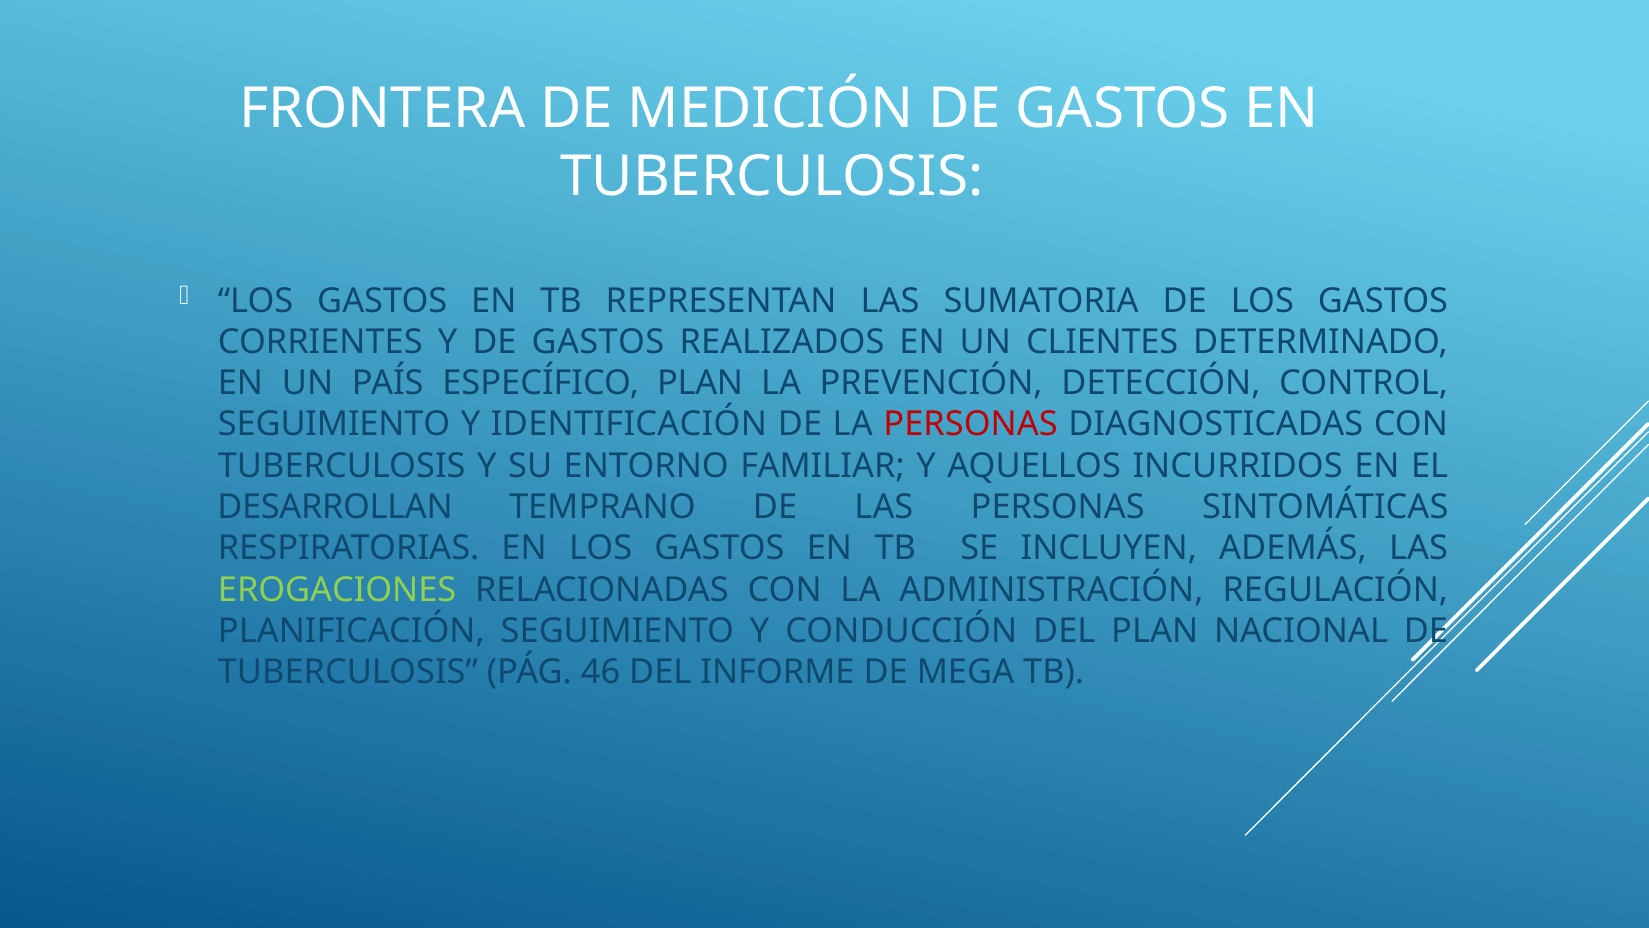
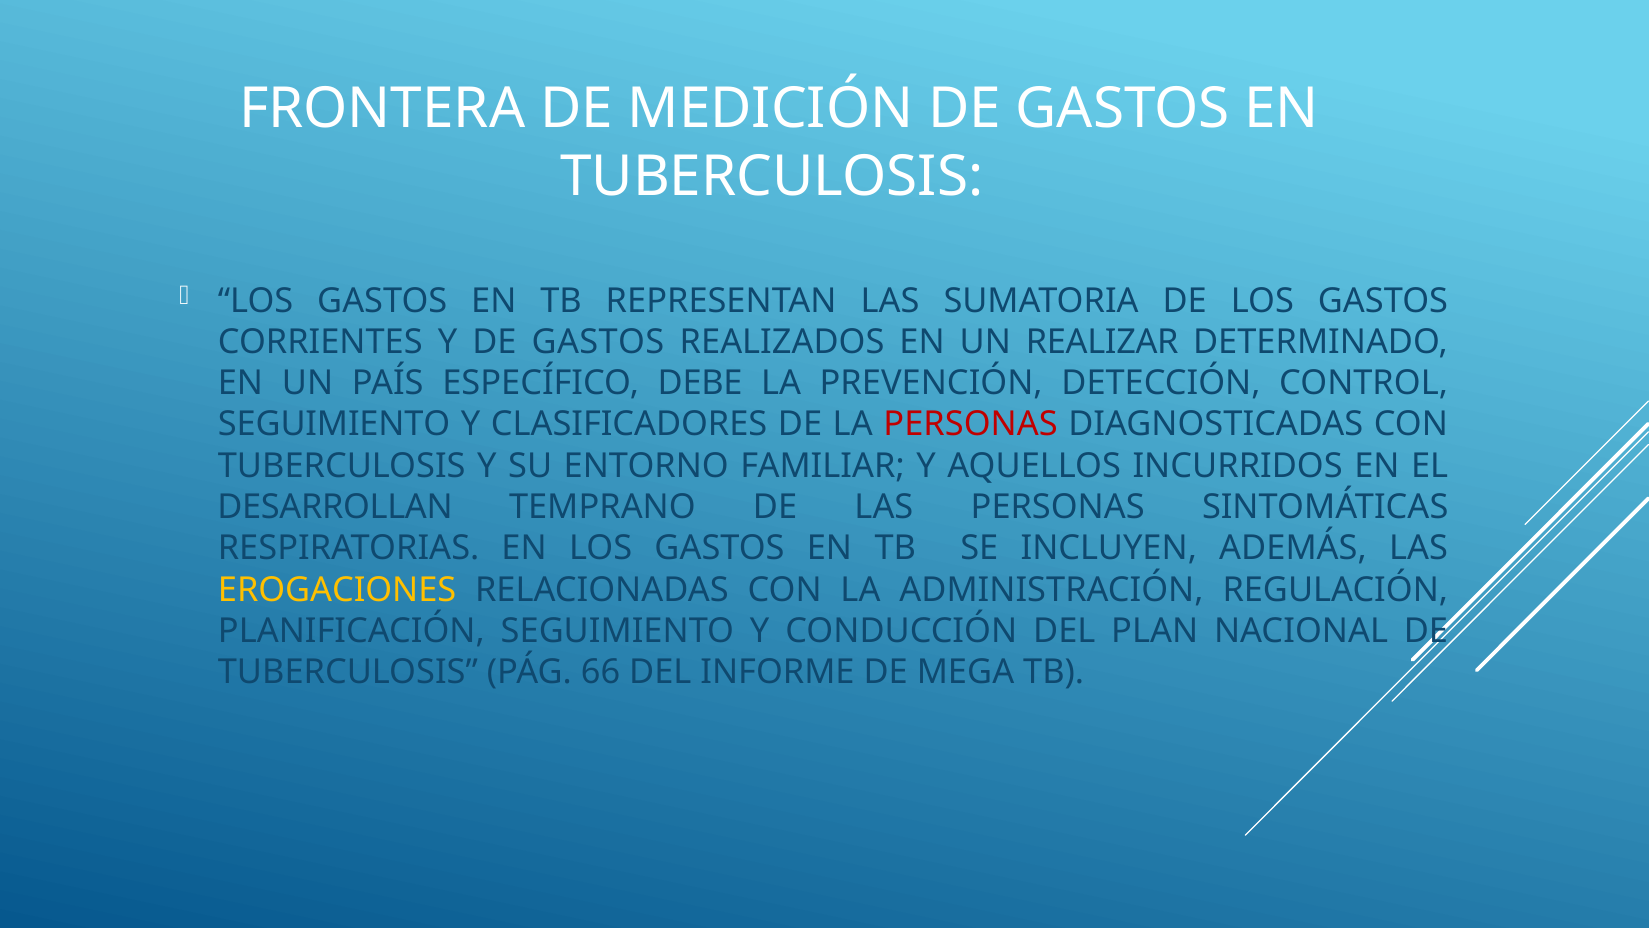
CLIENTES: CLIENTES -> REALIZAR (1102, 342)
ESPECÍFICO PLAN: PLAN -> DEBE (700, 383)
IDENTIFICACIÓN: IDENTIFICACIÓN -> CLASIFICADORES (629, 424)
EROGACIONES colour: light green -> yellow (337, 590)
46: 46 -> 66 (601, 672)
